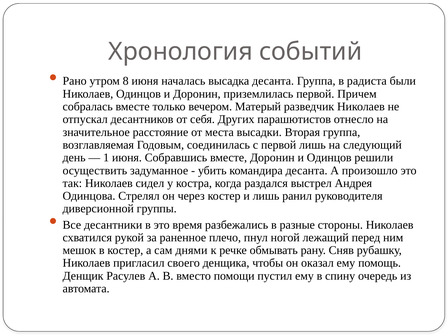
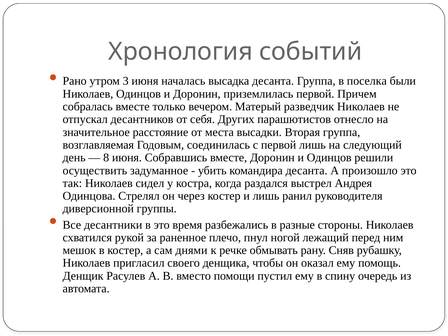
8: 8 -> 3 (126, 81)
радиста: радиста -> поселка (367, 81)
1: 1 -> 8 (106, 158)
